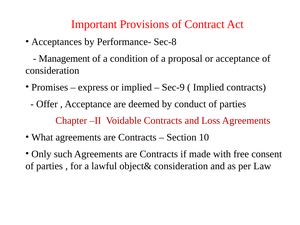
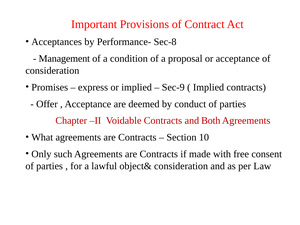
Loss: Loss -> Both (211, 121)
